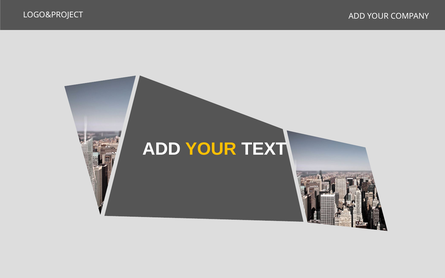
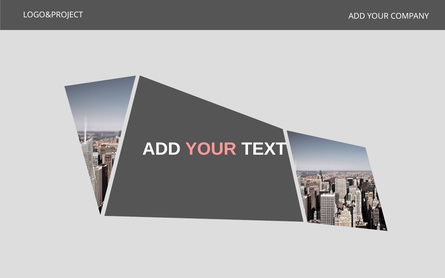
YOUR colour: yellow -> pink (211, 149)
